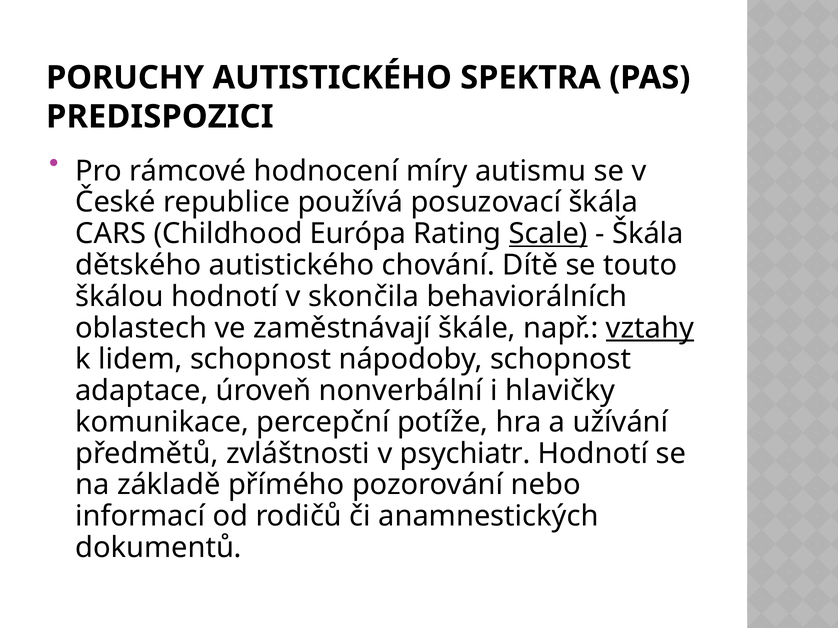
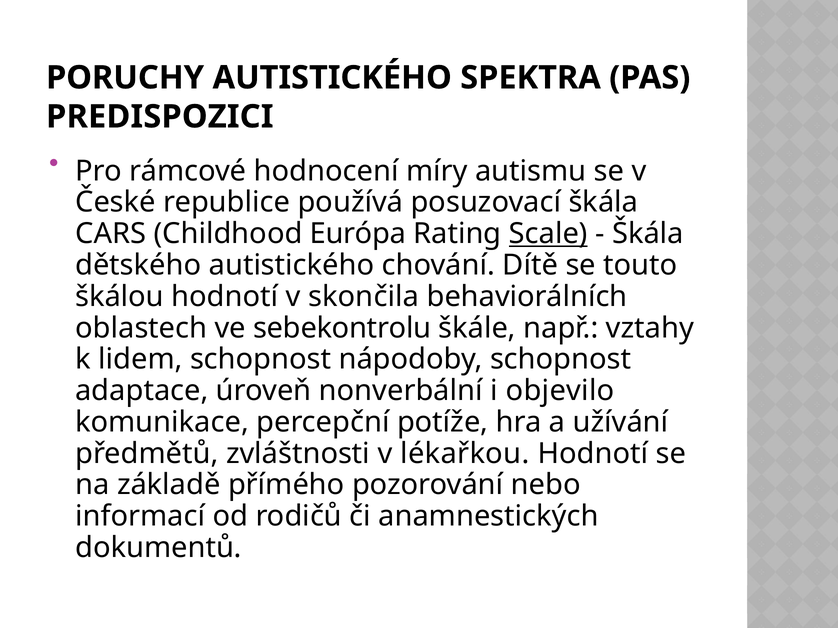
zaměstnávají: zaměstnávají -> sebekontrolu (342, 328)
vztahy underline: present -> none (650, 328)
hlavičky: hlavičky -> objevilo (560, 391)
psychiatr: psychiatr -> lékařkou (465, 454)
